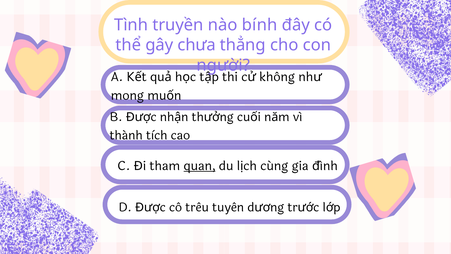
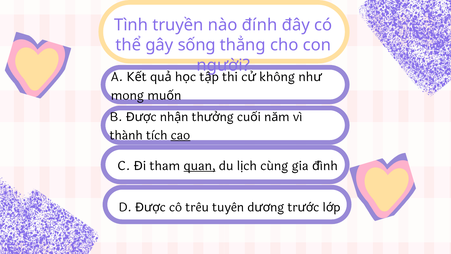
bính: bính -> đính (260, 25)
chưa: chưa -> sống (197, 45)
cao underline: none -> present (180, 135)
